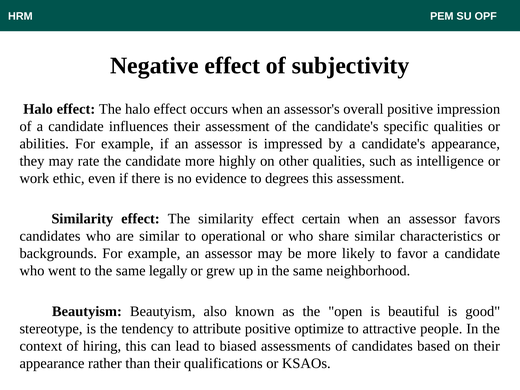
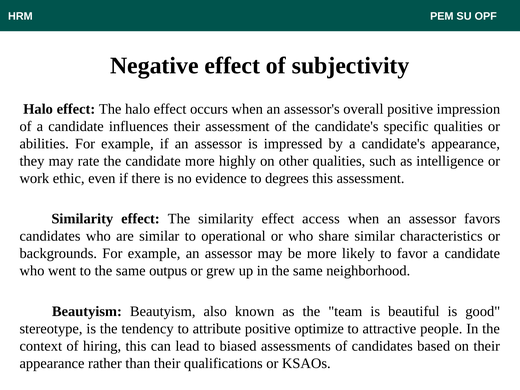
certain: certain -> access (321, 219)
legally: legally -> outpus (168, 271)
open: open -> team (345, 311)
